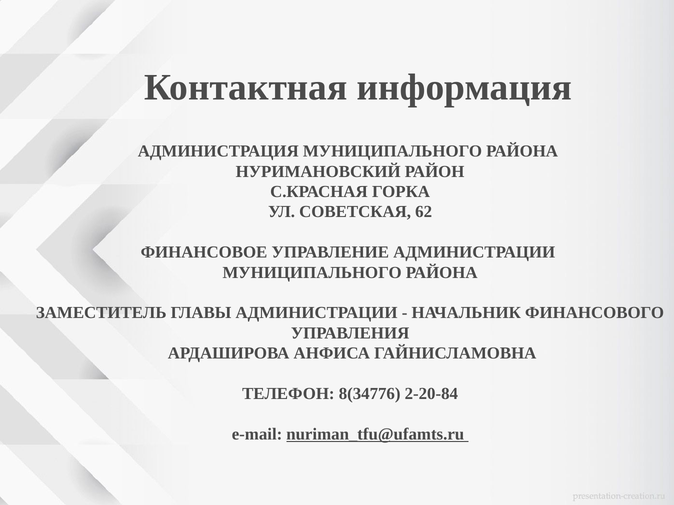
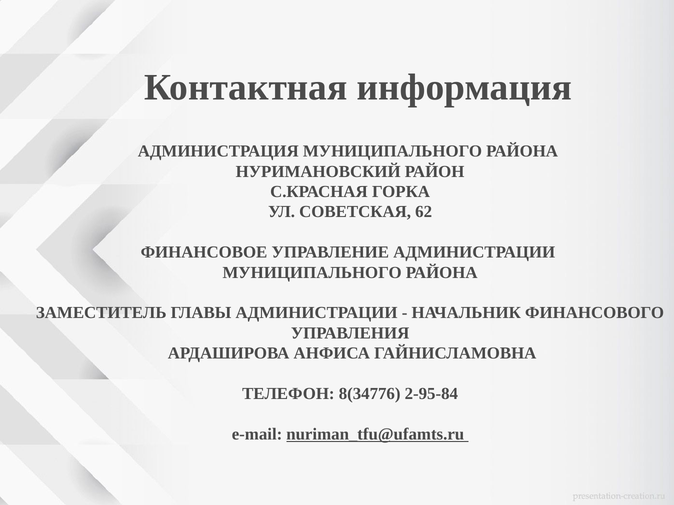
2-20-84: 2-20-84 -> 2-95-84 (431, 394)
